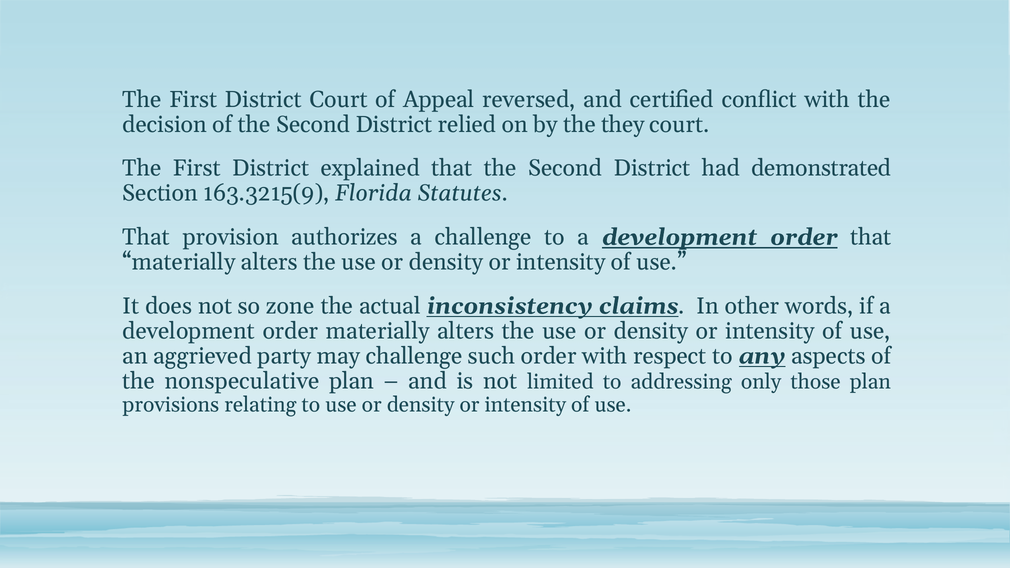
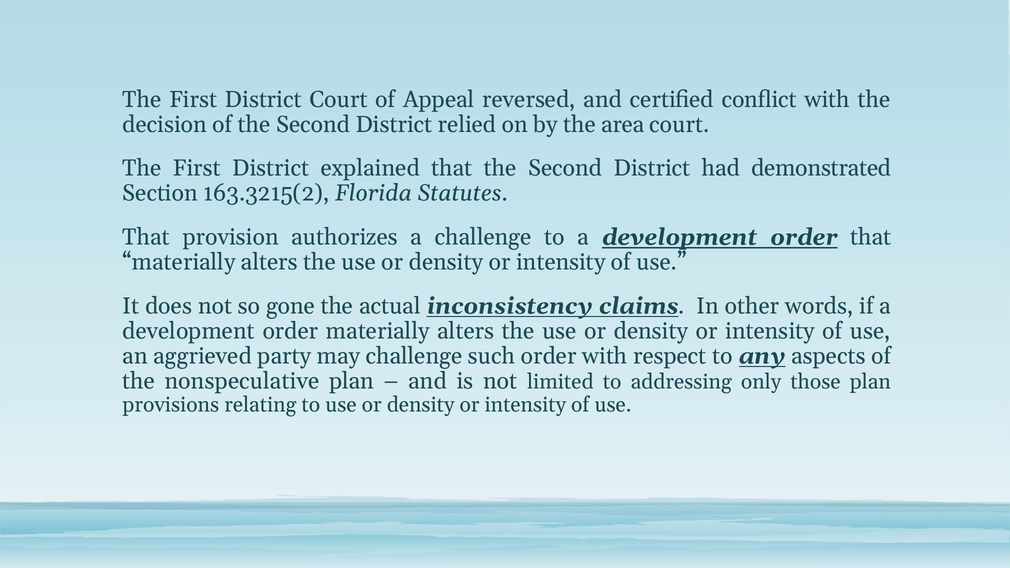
they: they -> area (623, 124)
163.3215(9: 163.3215(9 -> 163.3215(2 (266, 193)
zone: zone -> gone (290, 306)
